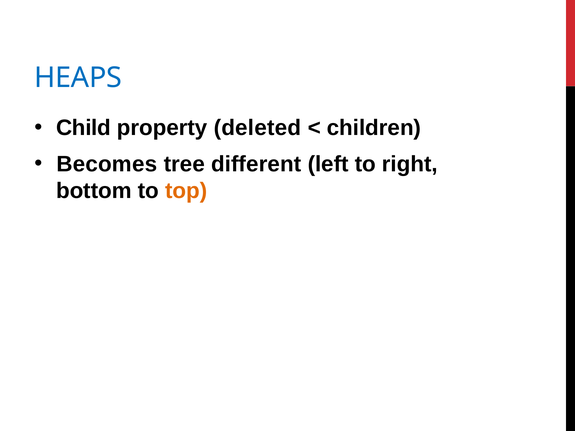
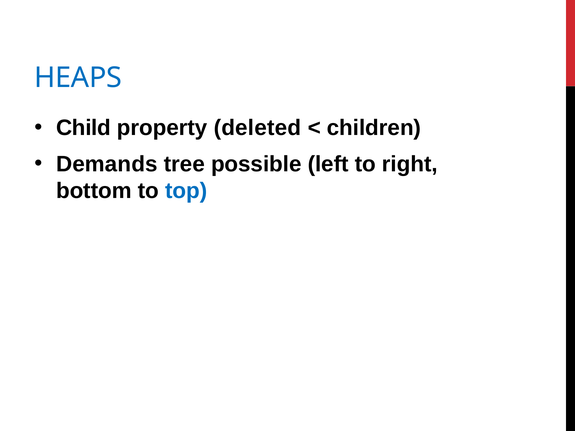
Becomes: Becomes -> Demands (107, 164)
different: different -> possible (256, 164)
top colour: orange -> blue (186, 191)
